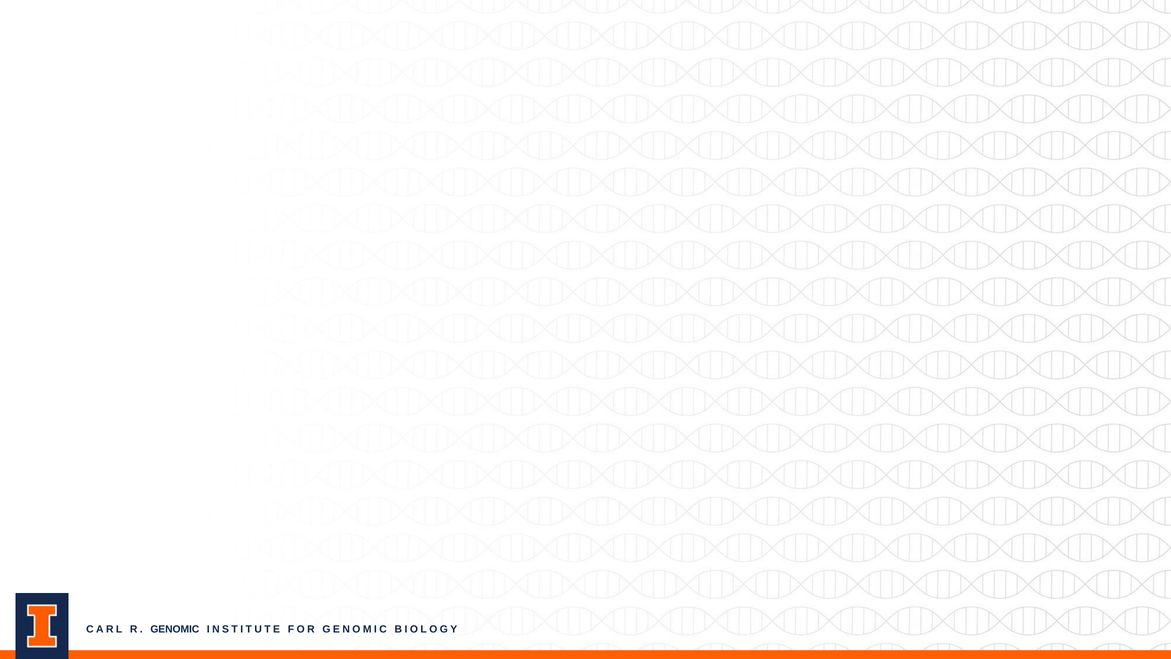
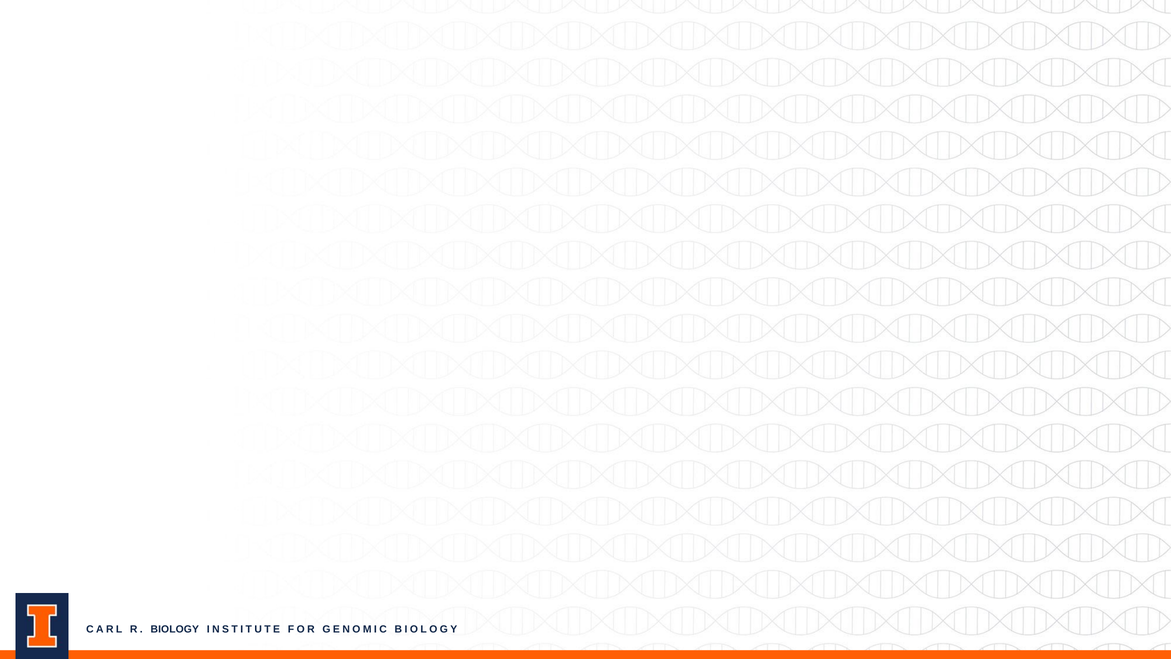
R GENOMIC: GENOMIC -> BIOLOGY (175, 629)
